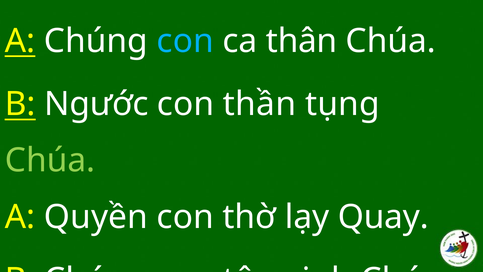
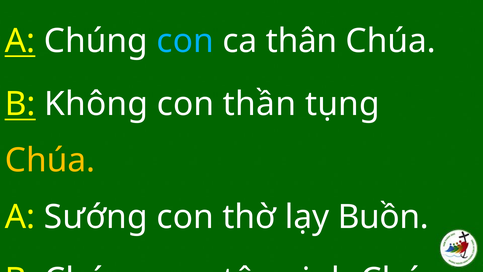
Ngước: Ngước -> Không (96, 104)
Chúa colour: light green -> yellow (50, 160)
Quyền: Quyền -> Sướng (96, 217)
Quay: Quay -> Buồn (383, 217)
